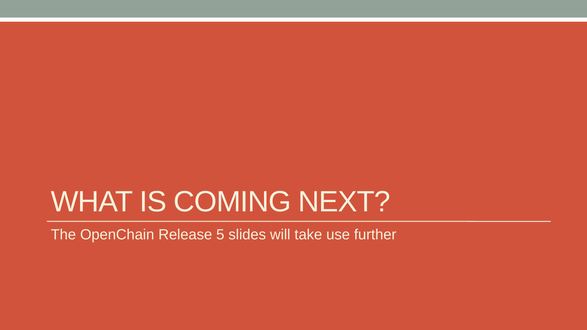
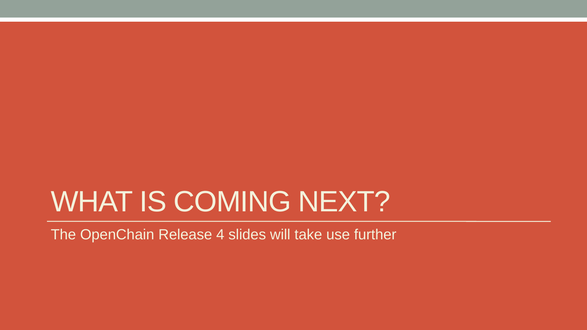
5: 5 -> 4 (220, 235)
